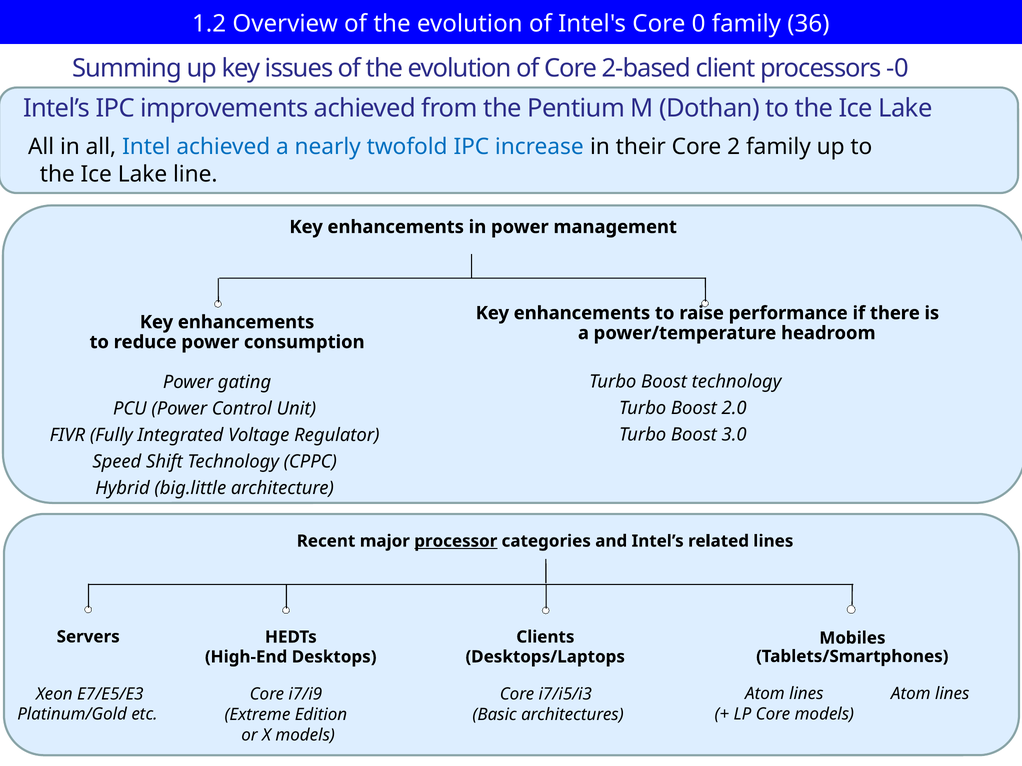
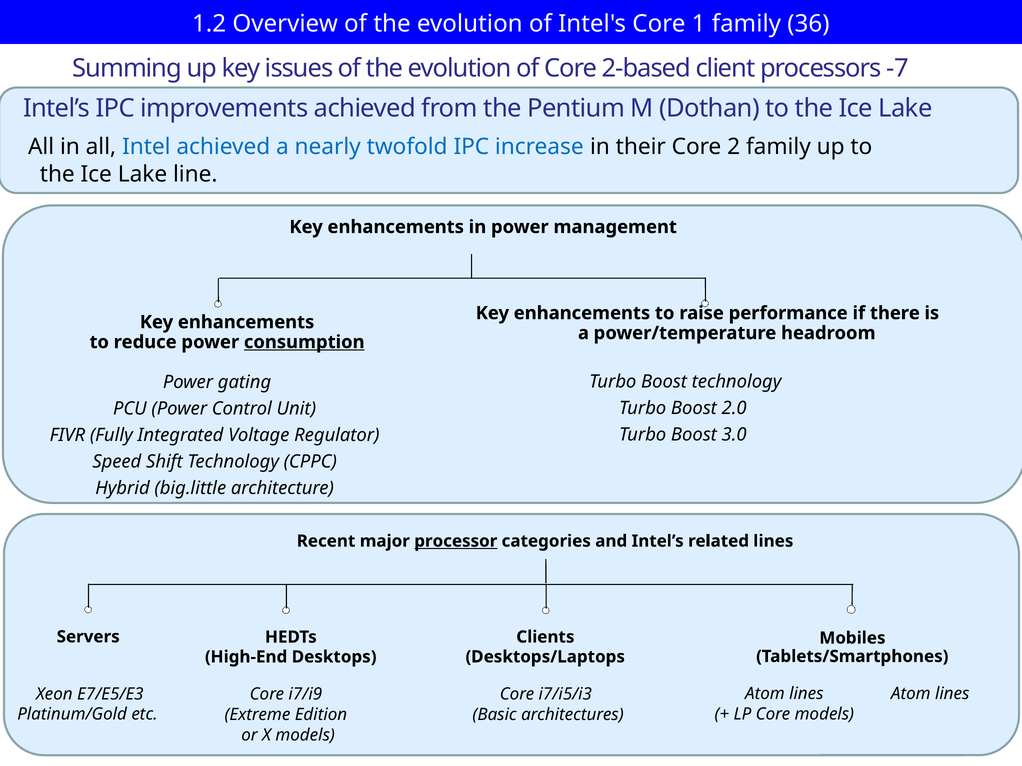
Core 0: 0 -> 1 (699, 24)
-0: -0 -> -7 (897, 68)
consumption underline: none -> present (304, 342)
